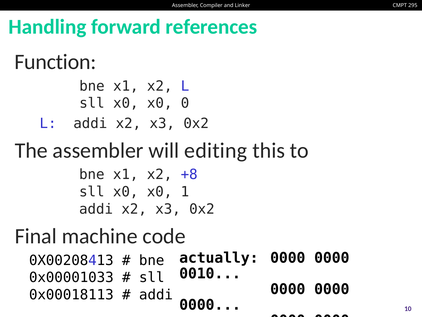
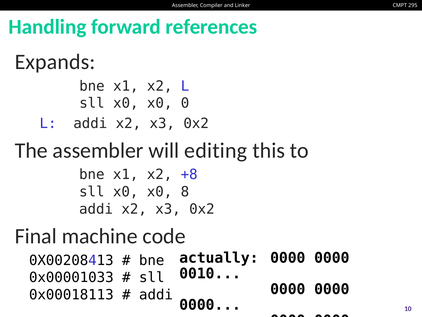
Function: Function -> Expands (55, 62)
1: 1 -> 8 (185, 192)
